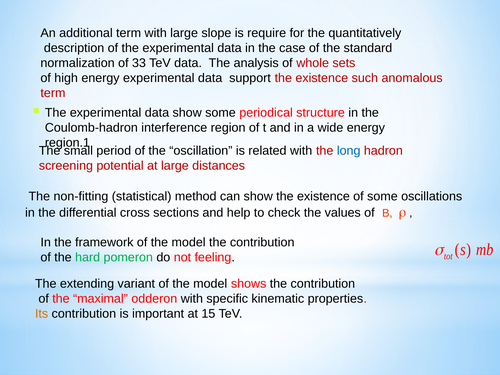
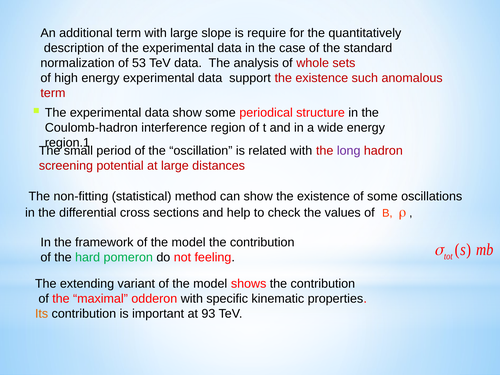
33: 33 -> 53 (139, 63)
long colour: blue -> purple (349, 151)
15: 15 -> 93 (208, 314)
